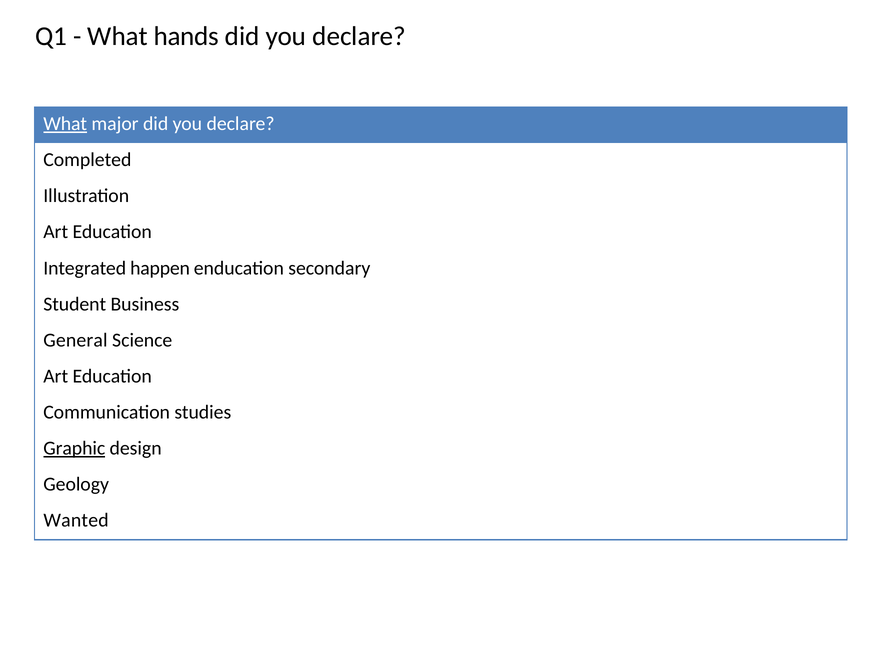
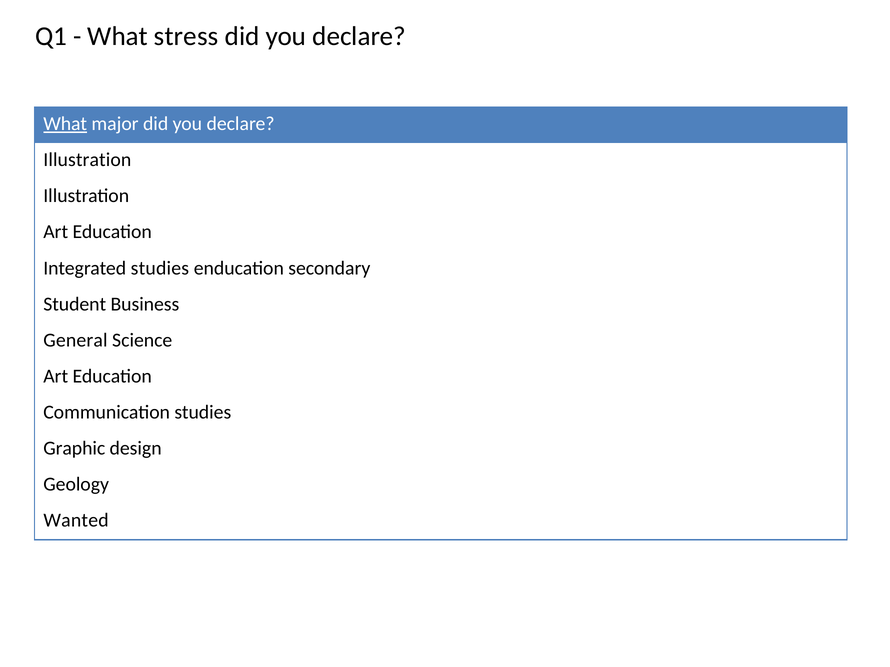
hands: hands -> stress (186, 36)
Completed: Completed -> Illustration (87, 160)
Integrated happen: happen -> studies (160, 268)
Graphic underline: present -> none (74, 449)
